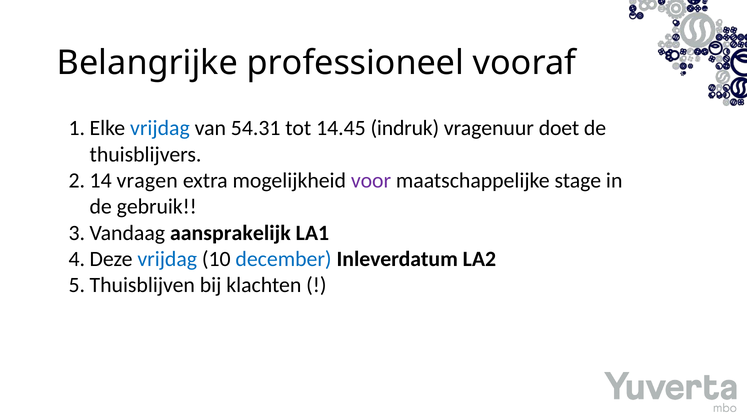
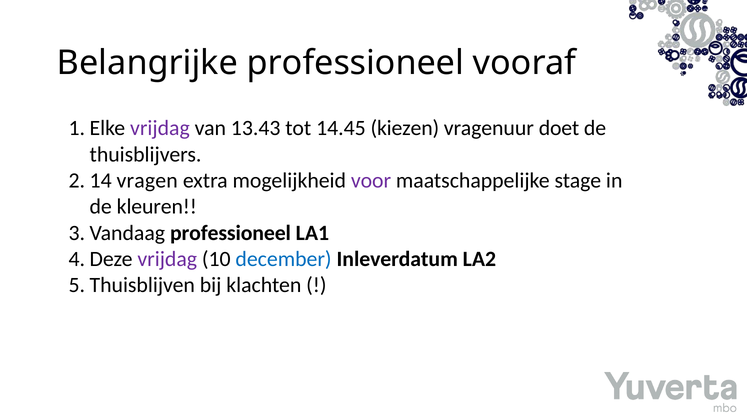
vrijdag colour: blue -> purple (160, 128)
54.31: 54.31 -> 13.43 (256, 128)
indruk: indruk -> kiezen (405, 128)
gebruik: gebruik -> kleuren (157, 207)
aansprakelijk: aansprakelijk -> professioneel (230, 233)
vrijdag colour: blue -> purple (167, 259)
